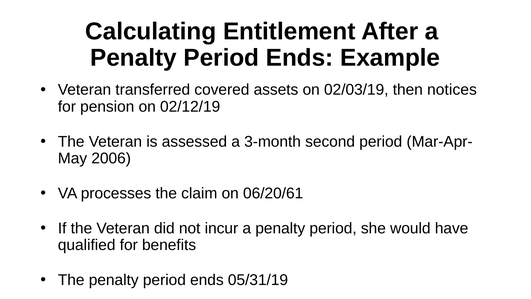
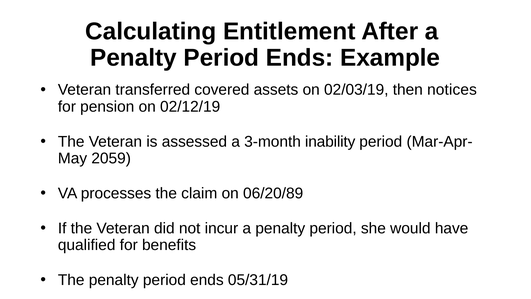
second: second -> inability (330, 141)
2006: 2006 -> 2059 (111, 158)
06/20/61: 06/20/61 -> 06/20/89 (273, 193)
